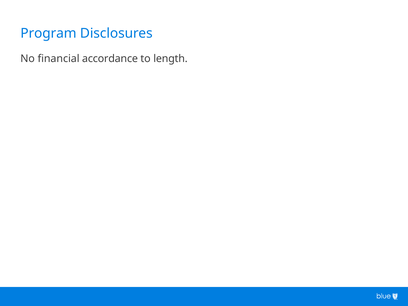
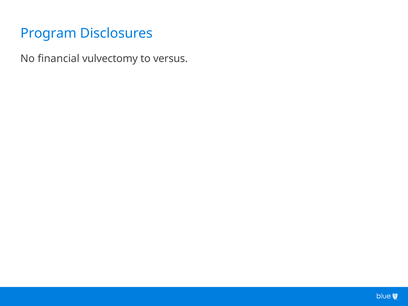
accordance: accordance -> vulvectomy (110, 59)
length: length -> versus (170, 59)
